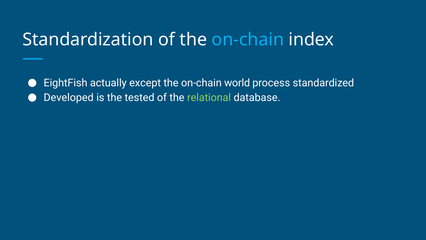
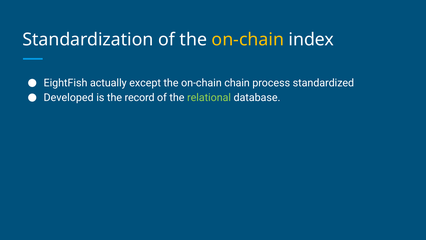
on-chain colour: light blue -> yellow (248, 40)
world: world -> chain (237, 83)
tested: tested -> record (140, 97)
